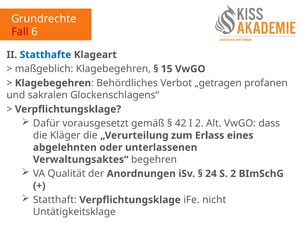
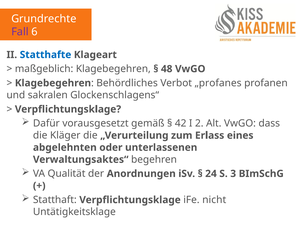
Fall colour: red -> purple (20, 32)
15: 15 -> 48 (167, 69)
„getragen: „getragen -> „profanes (218, 83)
S 2: 2 -> 3 (233, 174)
